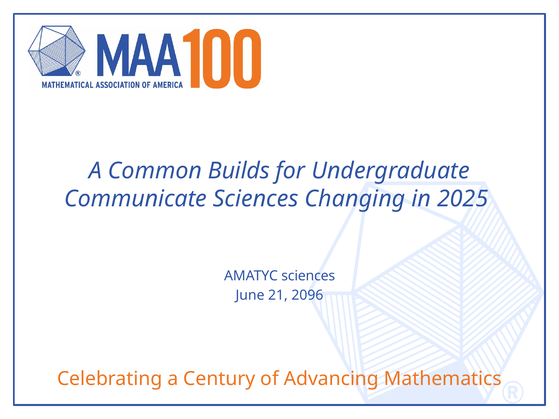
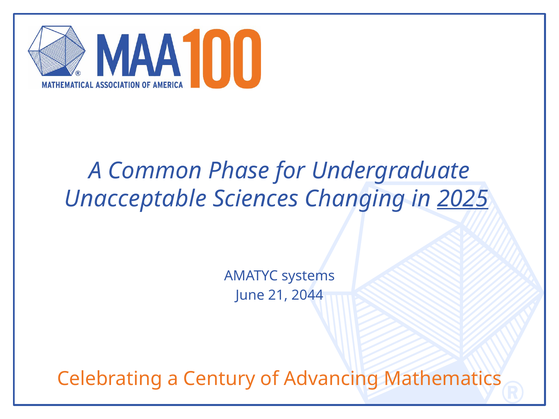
Builds: Builds -> Phase (239, 171)
Communicate: Communicate -> Unacceptable (135, 199)
2025 underline: none -> present (463, 199)
AMATYC sciences: sciences -> systems (308, 276)
2096: 2096 -> 2044 (307, 295)
